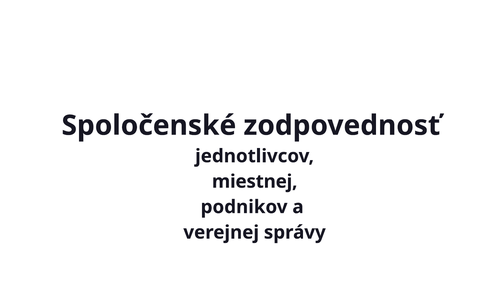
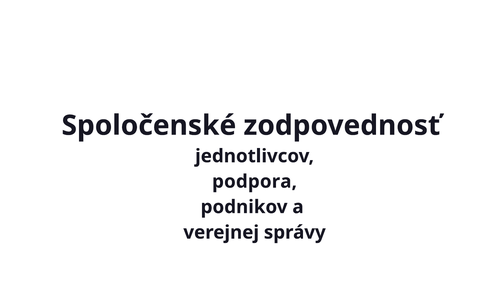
miestnej: miestnej -> podpora (255, 182)
